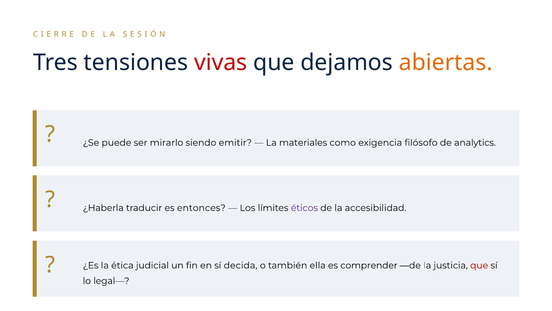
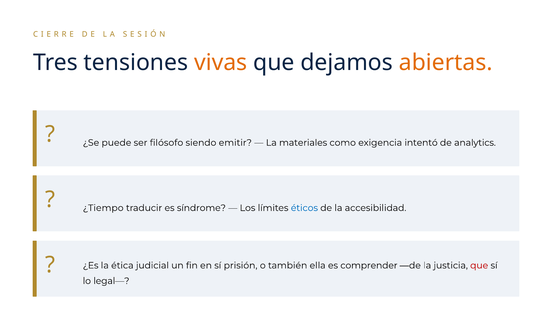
vivas colour: red -> orange (221, 62)
mirarlo: mirarlo -> filósofo (167, 142)
filósofo: filósofo -> intentó (421, 142)
¿Haberla: ¿Haberla -> ¿Tiempo (103, 208)
entonces: entonces -> síndrome (201, 208)
éticos colour: purple -> blue (304, 208)
decida: decida -> prisión (241, 265)
